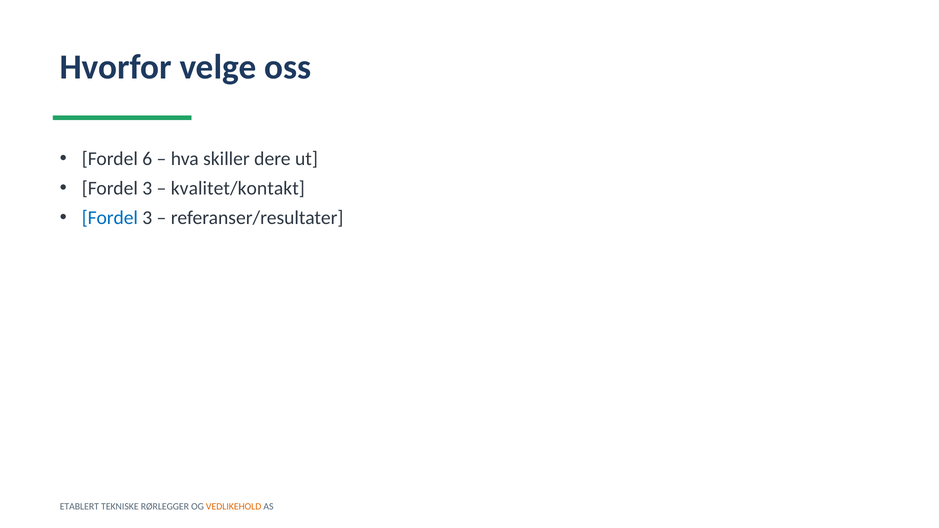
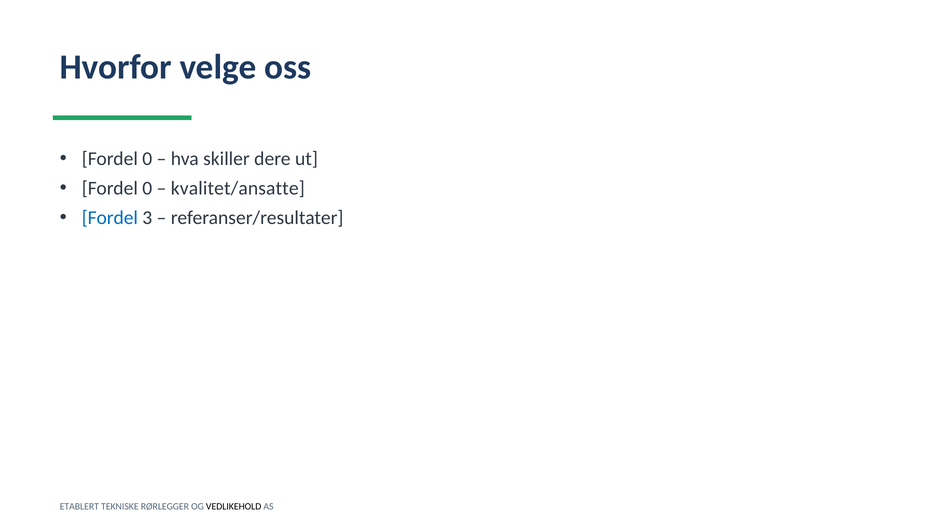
6: 6 -> 0 (147, 159)
3: 3 -> 0 (147, 188)
kvalitet/kontakt: kvalitet/kontakt -> kvalitet/ansatte (238, 188)
VEDLIKEHOLD colour: orange -> black (234, 507)
